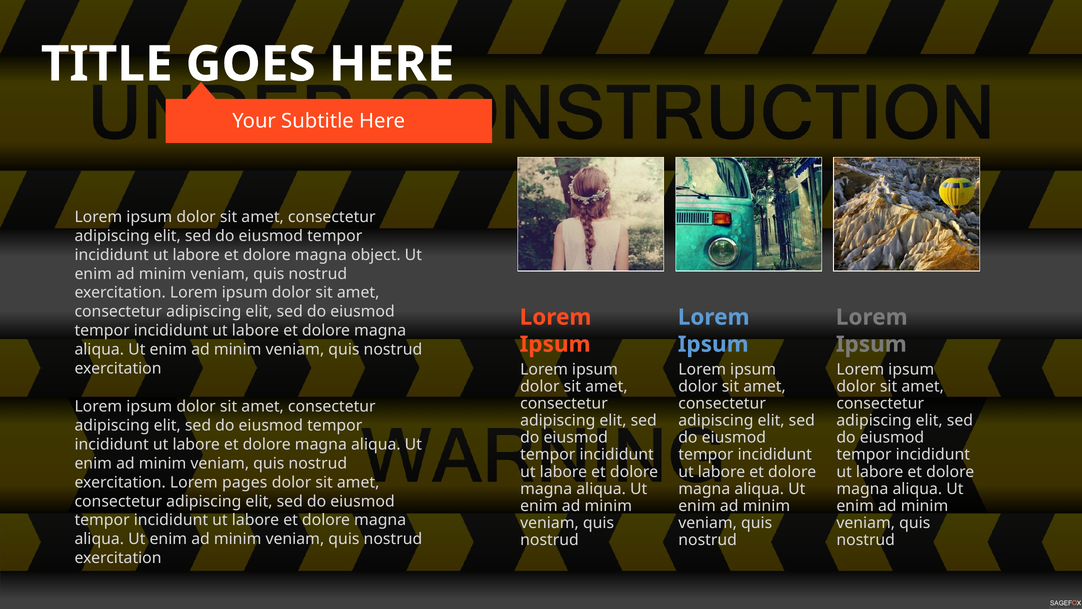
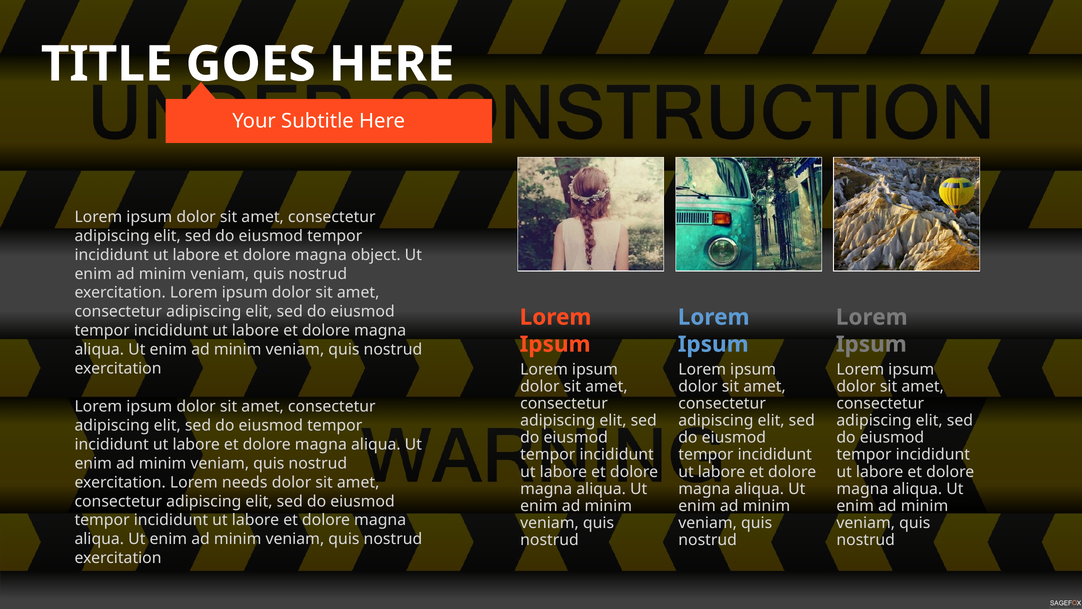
pages: pages -> needs (245, 482)
